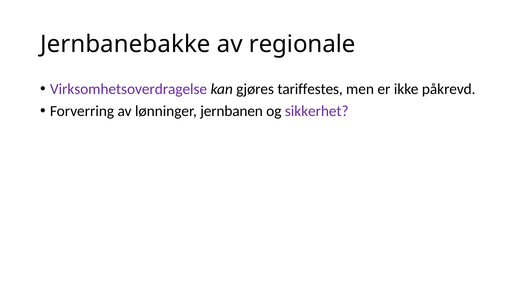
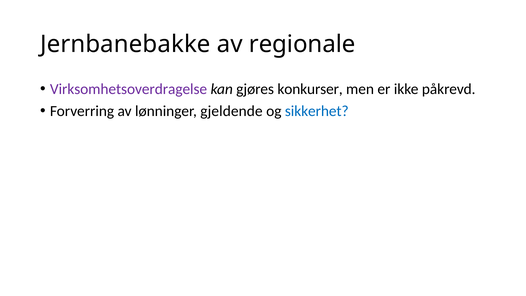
tariffestes: tariffestes -> konkurser (310, 89)
jernbanen: jernbanen -> gjeldende (231, 111)
sikkerhet colour: purple -> blue (317, 111)
